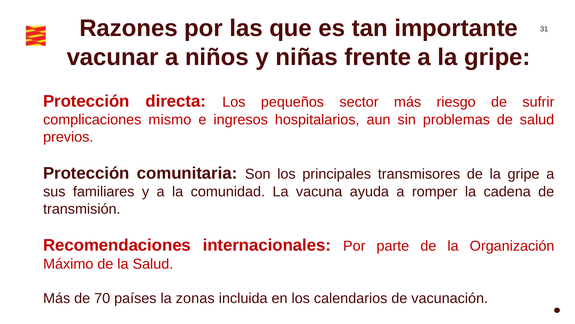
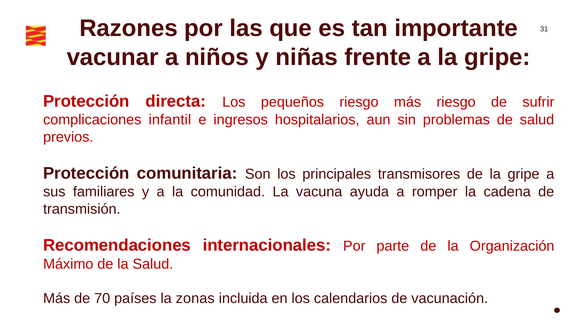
pequeños sector: sector -> riesgo (359, 102)
mismo: mismo -> infantil (170, 120)
